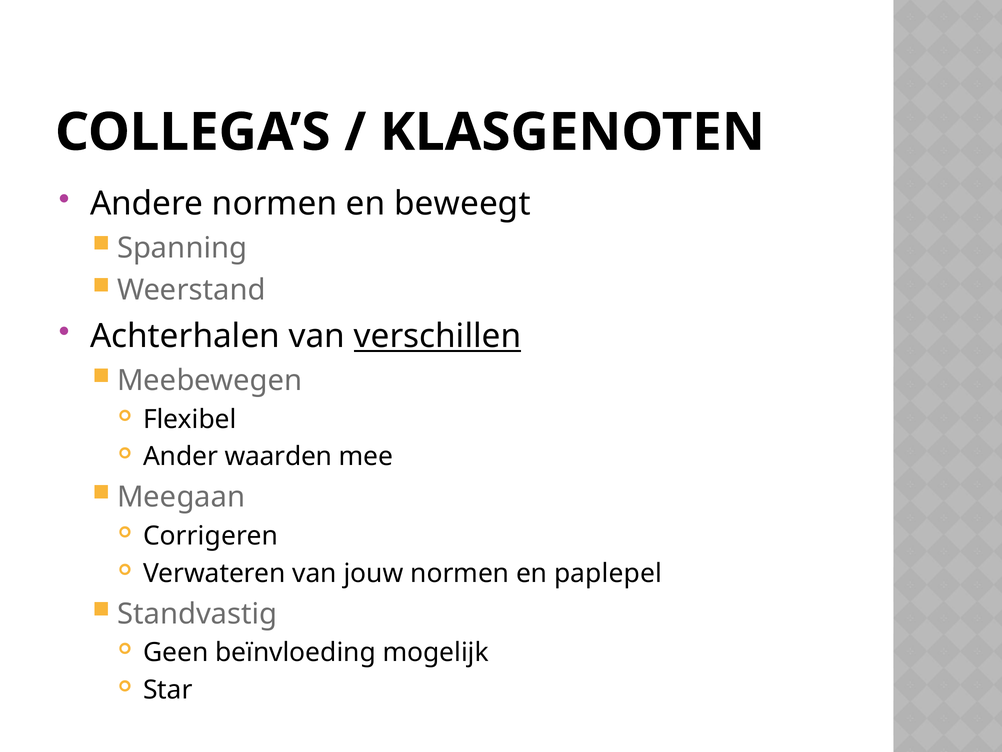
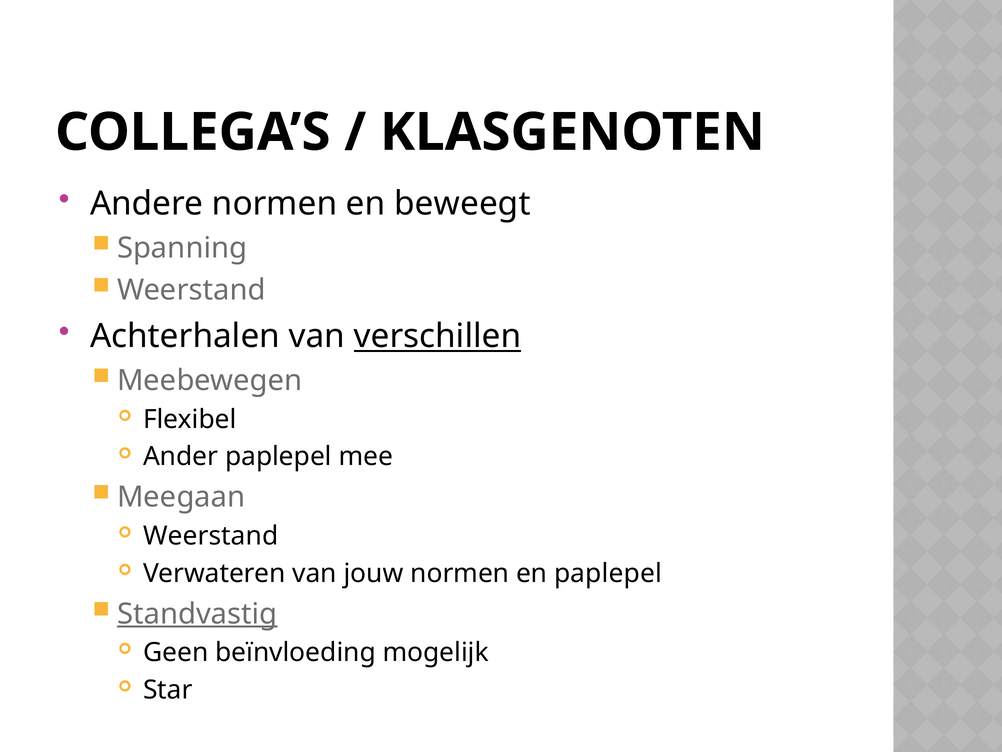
Ander waarden: waarden -> paplepel (278, 456)
Corrigeren: Corrigeren -> Weerstand (211, 536)
Standvastig underline: none -> present (197, 614)
